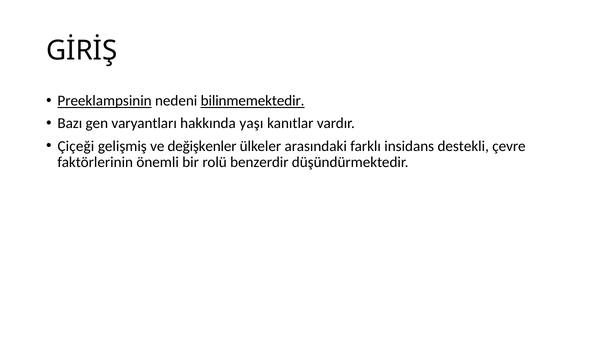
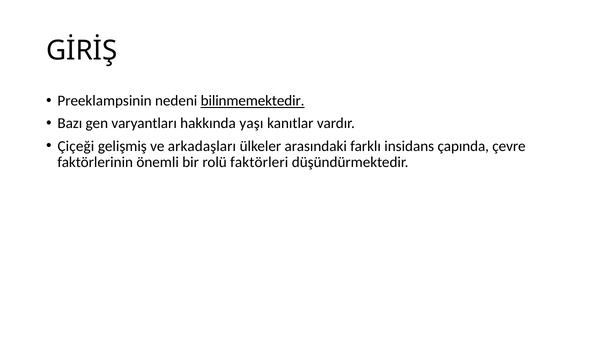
Preeklampsinin underline: present -> none (105, 101)
değişkenler: değişkenler -> arkadaşları (202, 146)
destekli: destekli -> çapında (463, 146)
benzerdir: benzerdir -> faktörleri (259, 163)
